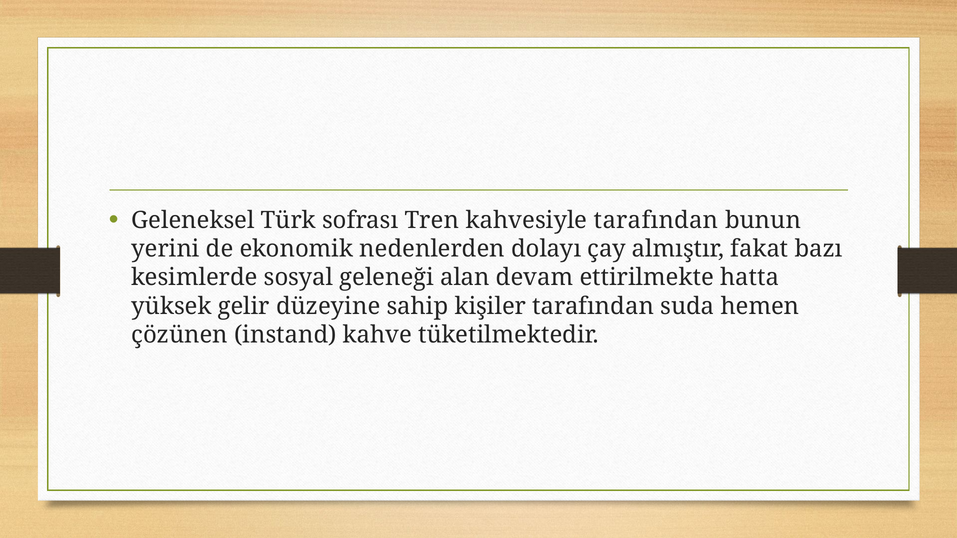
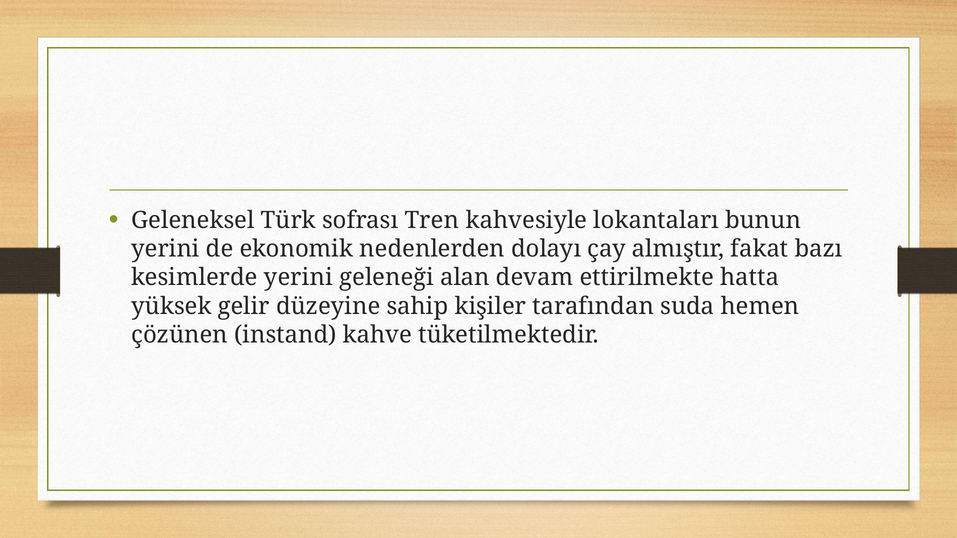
kahvesiyle tarafından: tarafından -> lokantaları (656, 220)
kesimlerde sosyal: sosyal -> yerini (298, 278)
